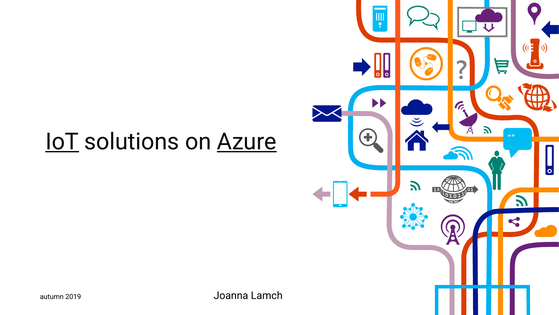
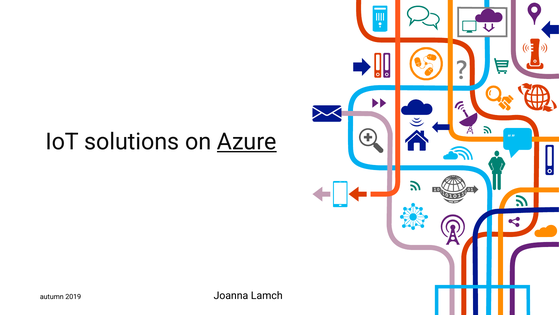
IoT underline: present -> none (62, 141)
